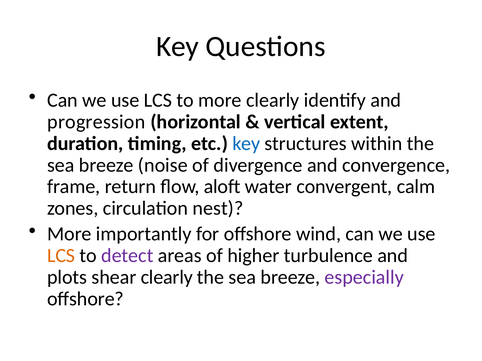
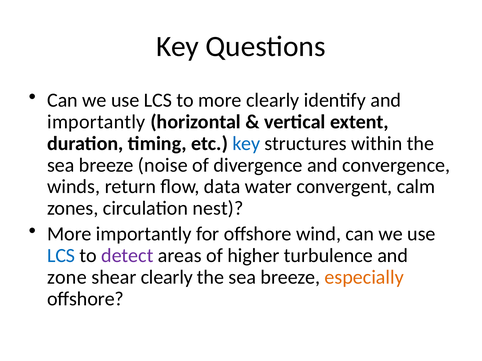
progression: progression -> importantly (96, 122)
frame: frame -> winds (74, 187)
aloft: aloft -> data (222, 187)
LCS colour: orange -> blue (61, 256)
plots: plots -> zone (67, 278)
especially colour: purple -> orange (364, 278)
